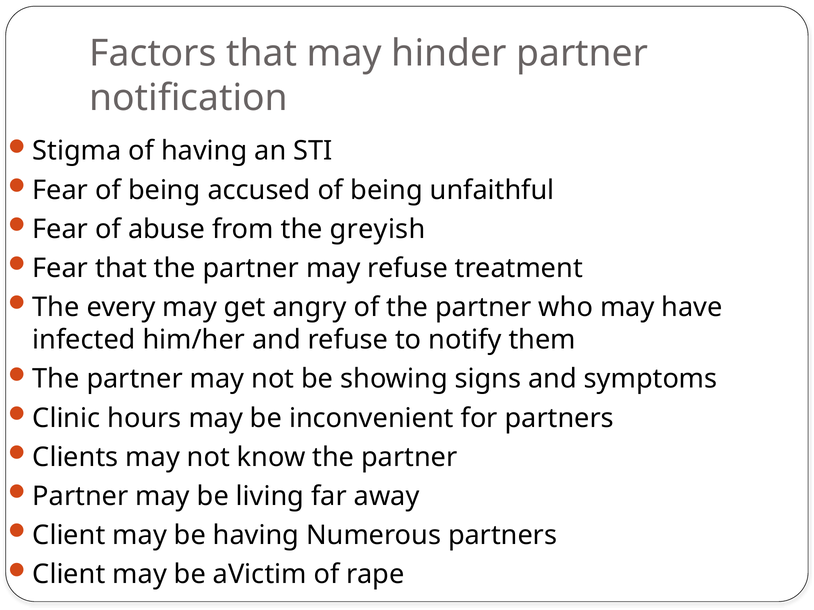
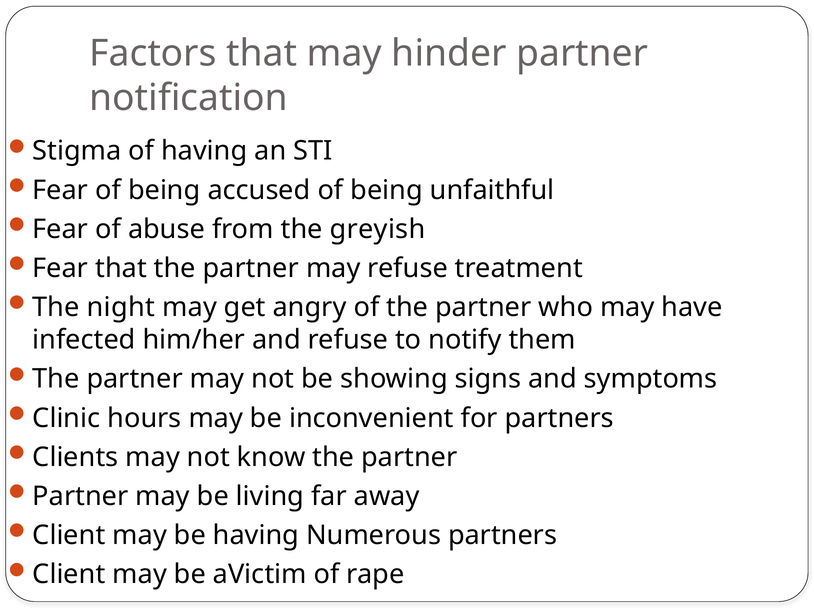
every: every -> night (121, 308)
